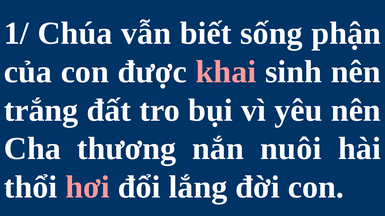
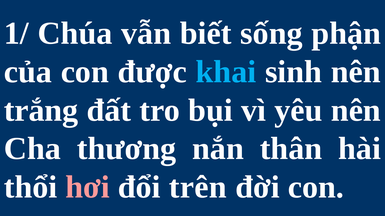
khai colour: pink -> light blue (226, 72)
nuôi: nuôi -> thân (291, 149)
lắng: lắng -> trên (198, 188)
